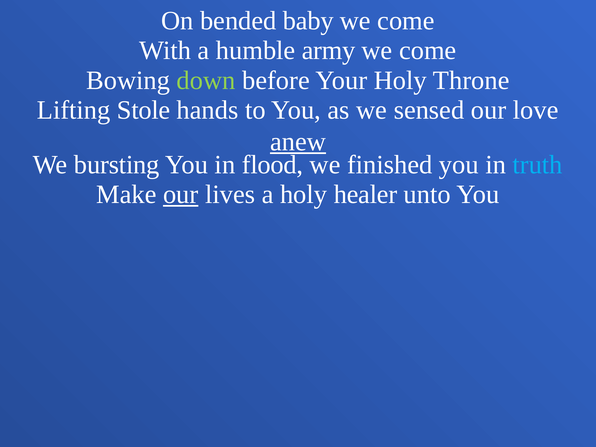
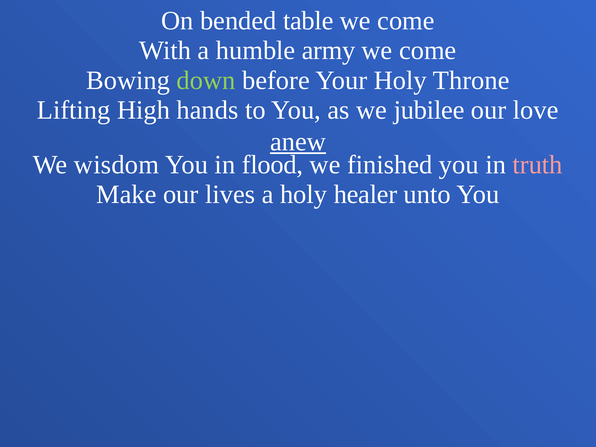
baby: baby -> table (308, 21)
Stole: Stole -> High (144, 110)
sensed: sensed -> jubilee (429, 110)
bursting: bursting -> wisdom (117, 165)
truth colour: light blue -> pink (538, 165)
our underline: present -> none (181, 195)
